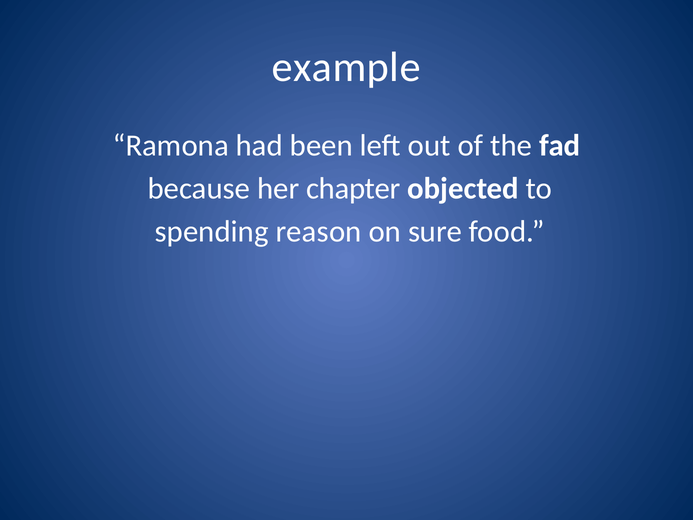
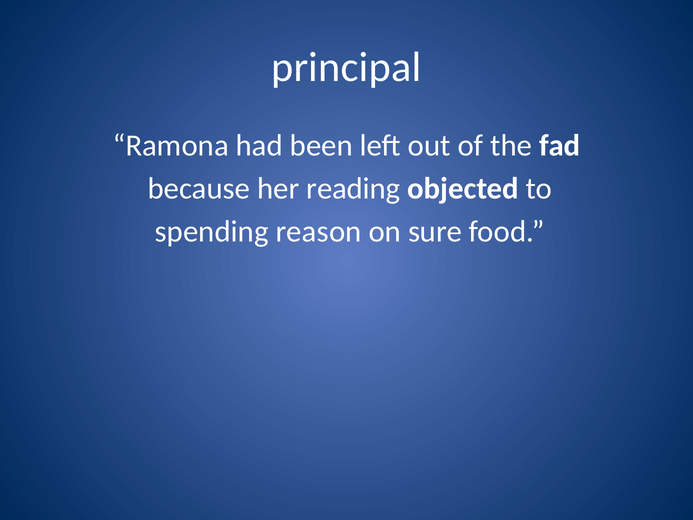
example: example -> principal (346, 67)
chapter: chapter -> reading (353, 189)
